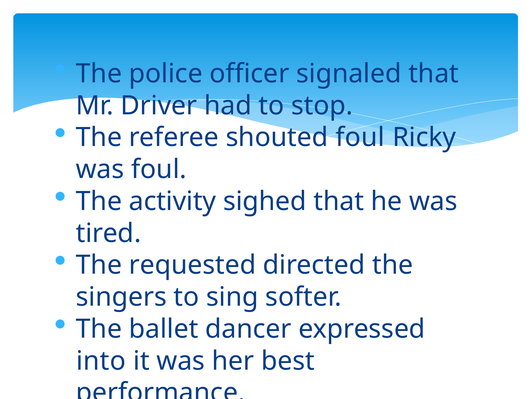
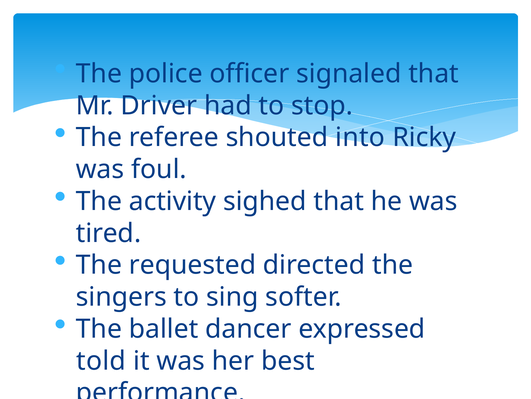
shouted foul: foul -> into (360, 137)
into: into -> told (101, 360)
